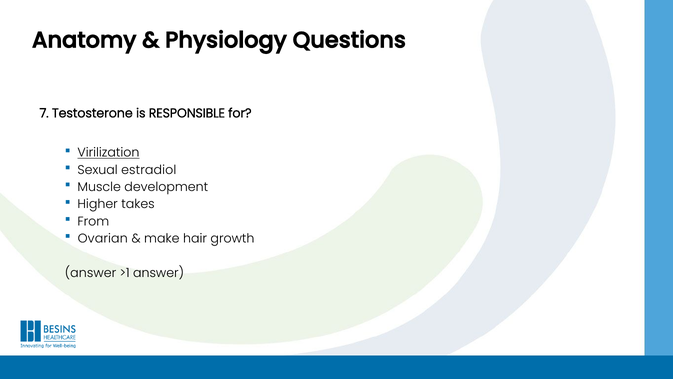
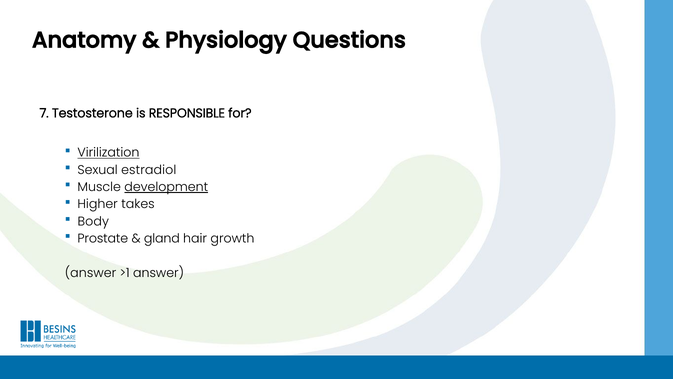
development underline: none -> present (166, 187)
From: From -> Body (93, 221)
Ovarian: Ovarian -> Prostate (103, 238)
make: make -> gland (162, 238)
